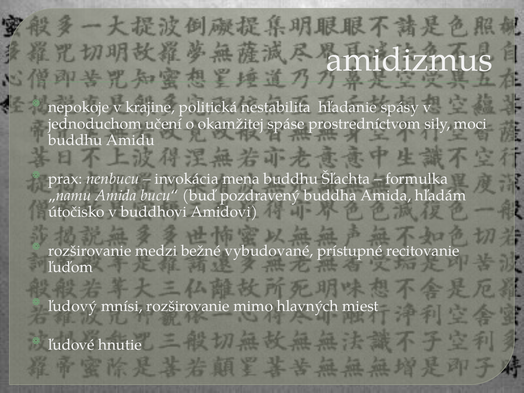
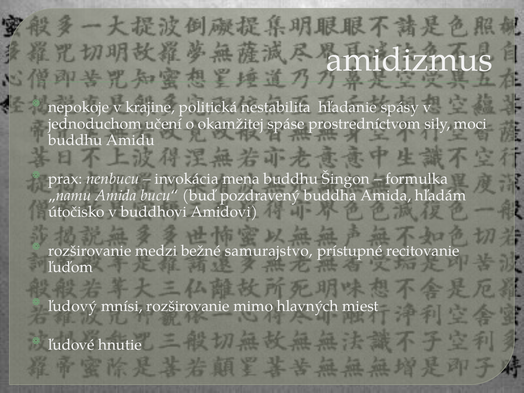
Šľachta: Šľachta -> Šingon (346, 179)
vybudované: vybudované -> samurajstvo (269, 251)
